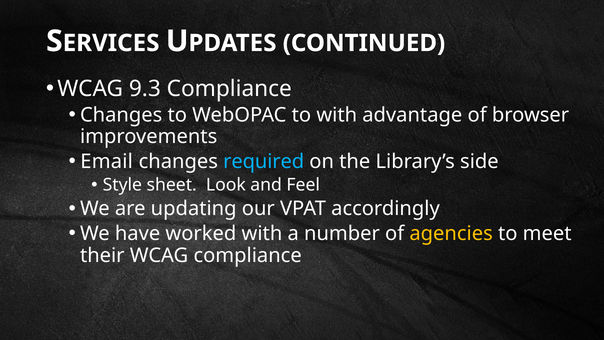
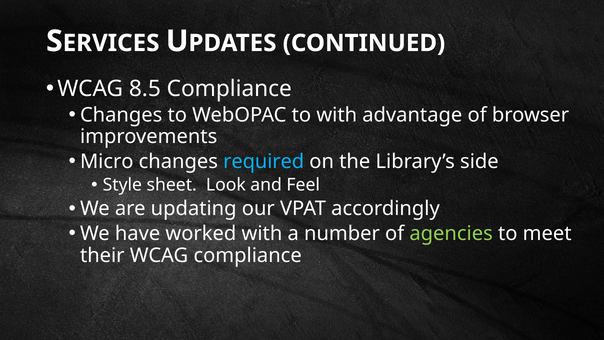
9.3: 9.3 -> 8.5 (145, 89)
Email: Email -> Micro (107, 161)
agencies colour: yellow -> light green (451, 233)
